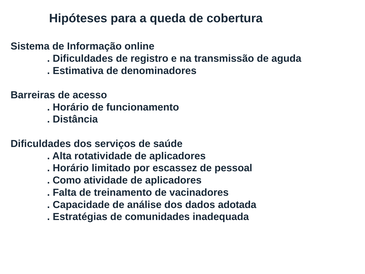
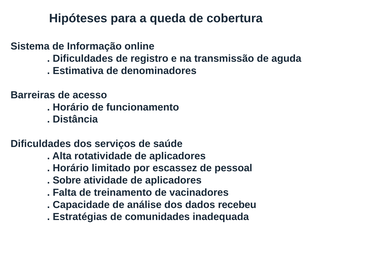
Como: Como -> Sobre (67, 180)
adotada: adotada -> recebeu (237, 204)
